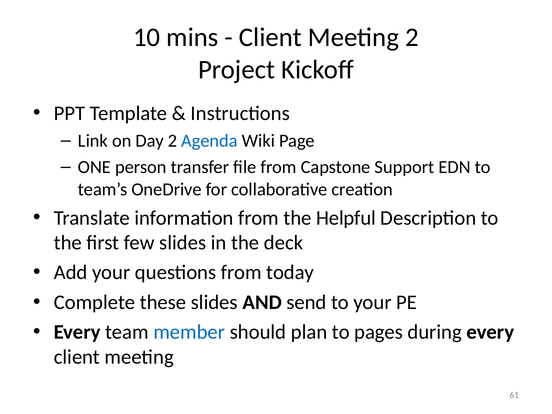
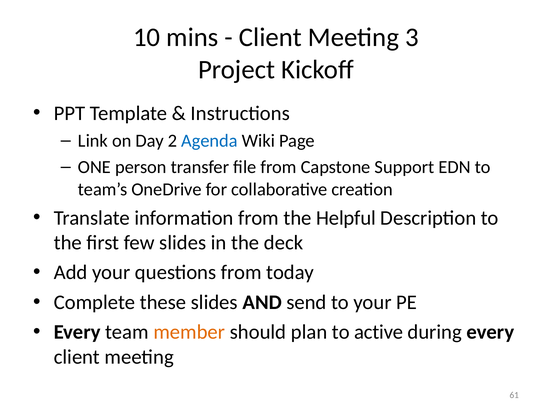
Meeting 2: 2 -> 3 (412, 37)
member colour: blue -> orange (189, 332)
pages: pages -> active (379, 332)
